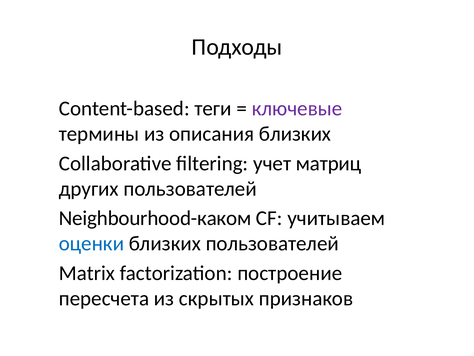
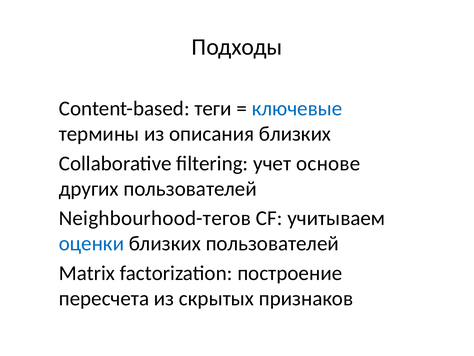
ключевые colour: purple -> blue (297, 108)
матриц: матриц -> основе (328, 163)
Neighbourhood-каком: Neighbourhood-каком -> Neighbourhood-тегов (155, 218)
